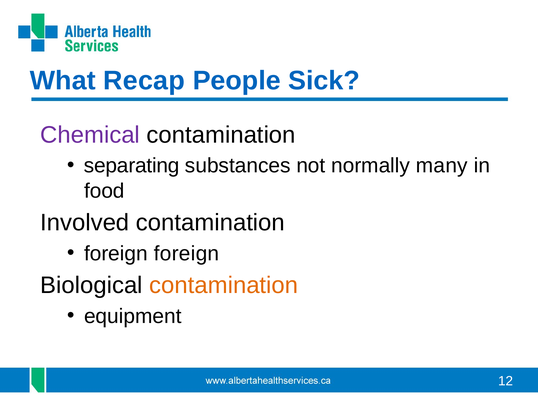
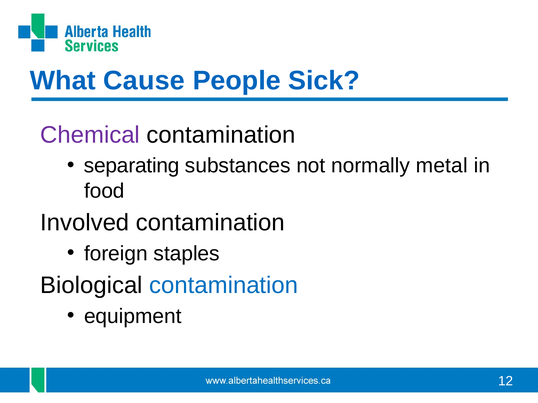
Recap: Recap -> Cause (144, 81)
many: many -> metal (442, 166)
foreign foreign: foreign -> staples (187, 254)
contamination colour: orange -> blue (224, 286)
